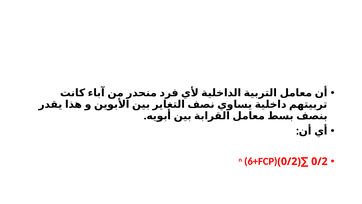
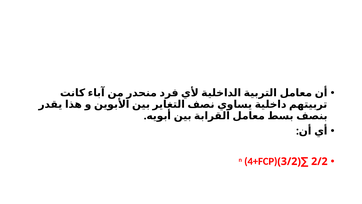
6+FCP: 6+FCP -> 4+FCP (261, 161)
0/2: 0/2 -> 3/2 (289, 161)
0/2: 0/2 -> 2/2 (319, 161)
